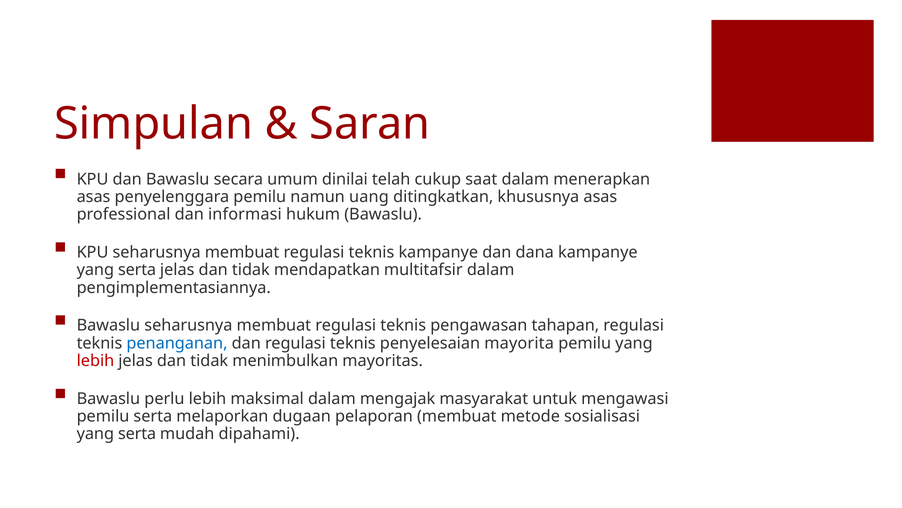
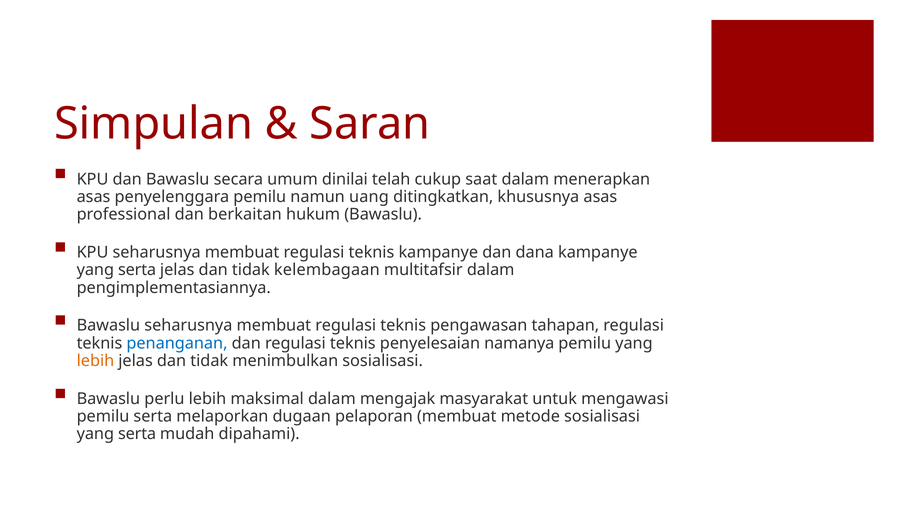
informasi: informasi -> berkaitan (245, 214)
mendapatkan: mendapatkan -> kelembagaan (327, 270)
mayorita: mayorita -> namanya (519, 343)
lebih colour: red -> orange (95, 360)
menimbulkan mayoritas: mayoritas -> sosialisasi (383, 360)
